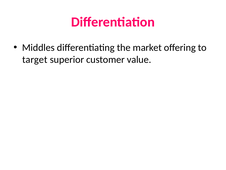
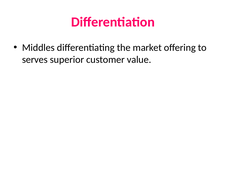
target: target -> serves (35, 59)
